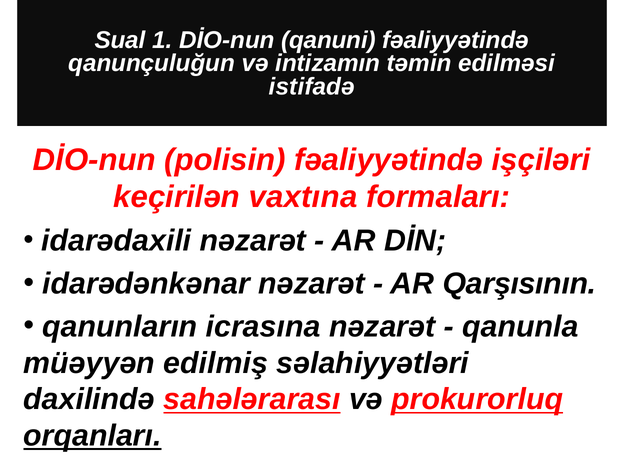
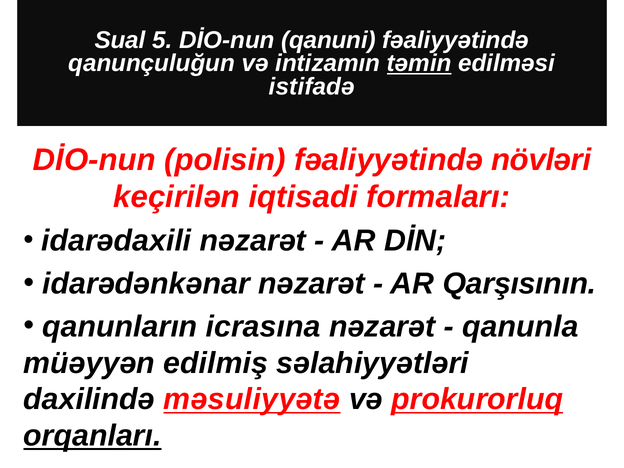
1: 1 -> 5 (162, 40)
təmin underline: none -> present (419, 63)
işçiləri: işçiləri -> növləri (541, 160)
vaxtına: vaxtına -> iqtisadi (303, 197)
sahələrarası: sahələrarası -> məsuliyyətə (252, 399)
